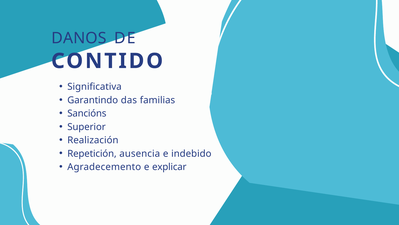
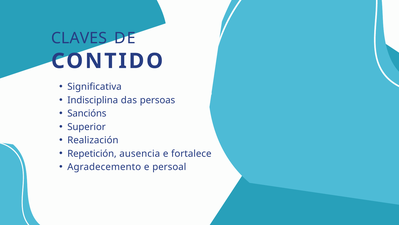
DANOS: DANOS -> CLAVES (79, 38)
Garantindo: Garantindo -> Indisciplina (93, 100)
familias: familias -> persoas (158, 100)
indebido: indebido -> fortalece (191, 153)
explicar: explicar -> persoal (169, 167)
